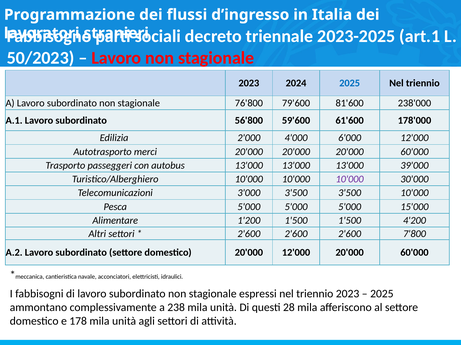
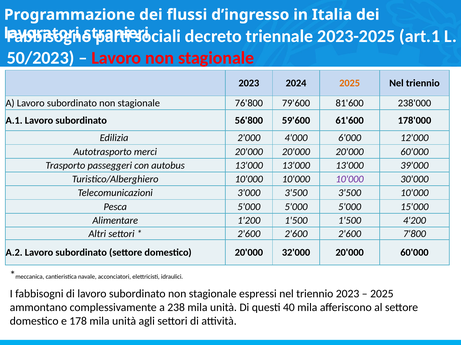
2025 colour: blue -> orange (350, 83)
20'000 12'000: 12'000 -> 32'000 (296, 253)
28: 28 -> 40 (289, 308)
